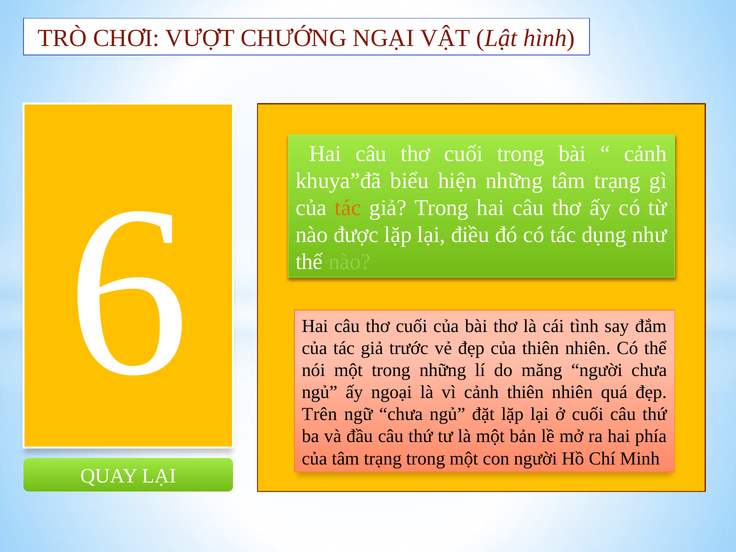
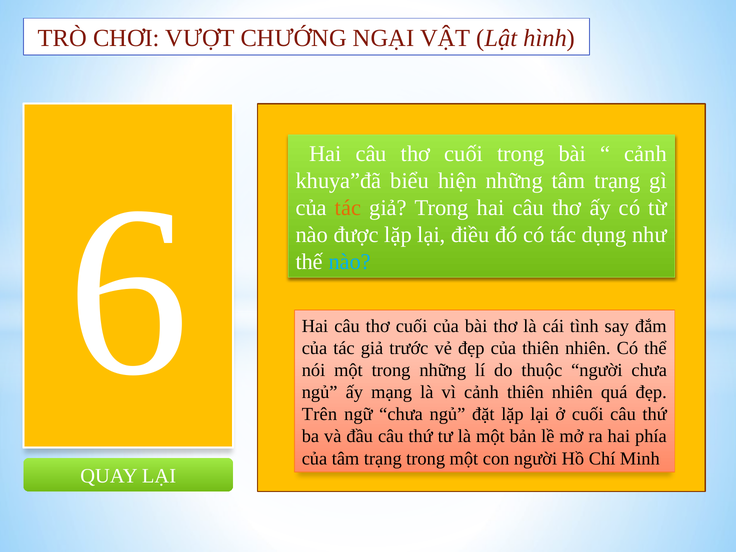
nào colour: light green -> light blue (350, 262)
măng: măng -> thuộc (542, 370)
ngoại: ngoại -> mạng (392, 392)
